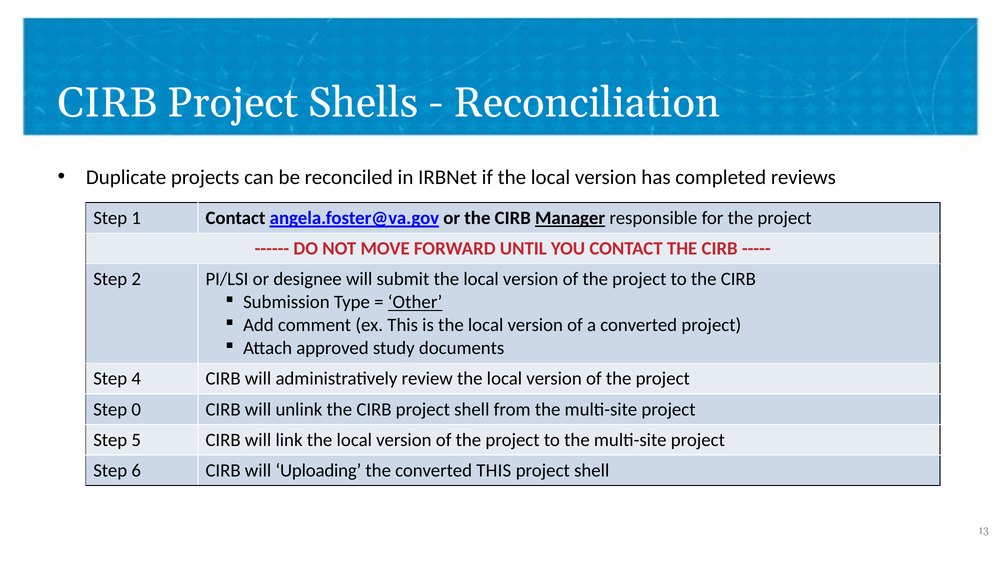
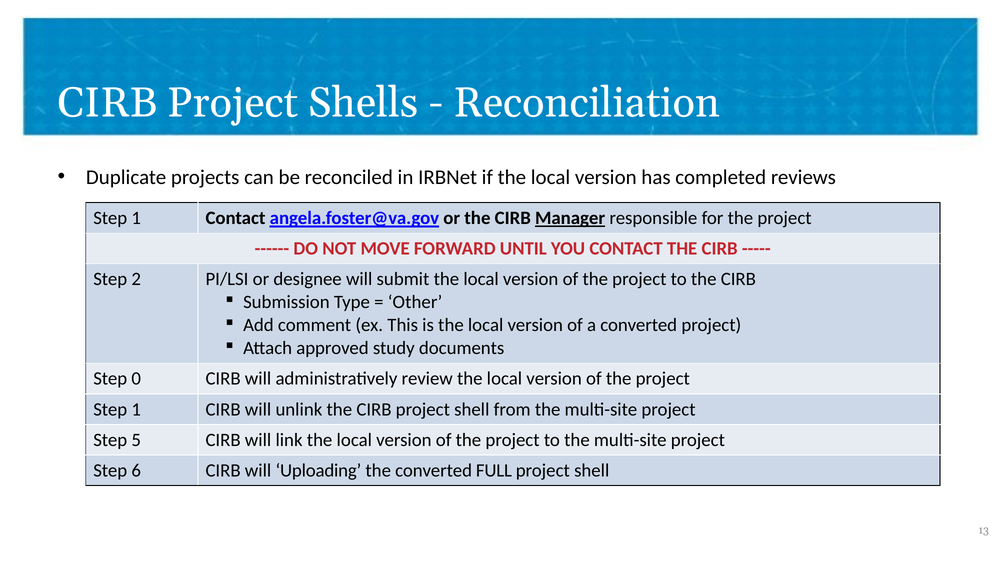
Other underline: present -> none (415, 302)
4: 4 -> 0 (136, 379)
0: 0 -> 1 (136, 409)
converted THIS: THIS -> FULL (494, 470)
